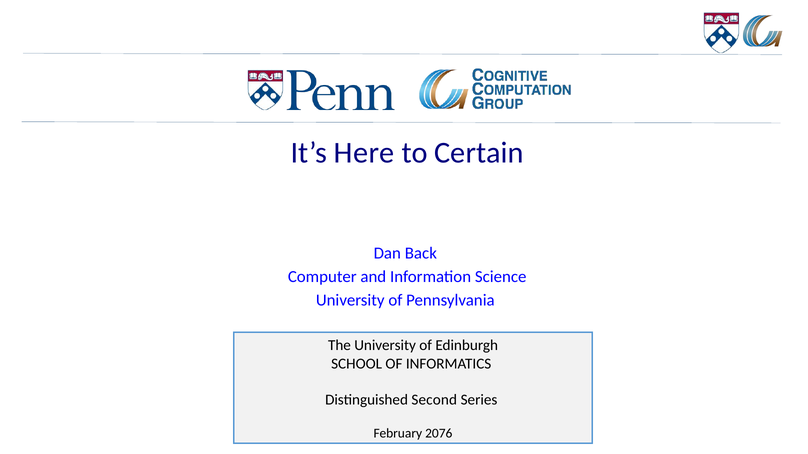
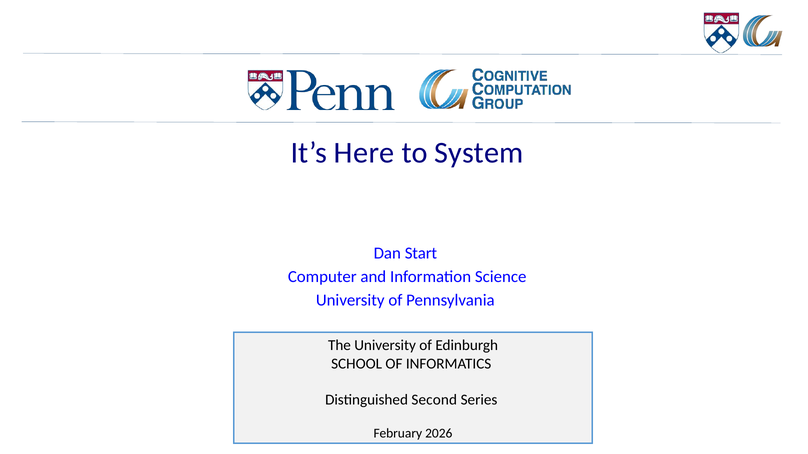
Certain: Certain -> System (479, 153)
Back: Back -> Start (421, 253)
2076: 2076 -> 2026 (439, 434)
